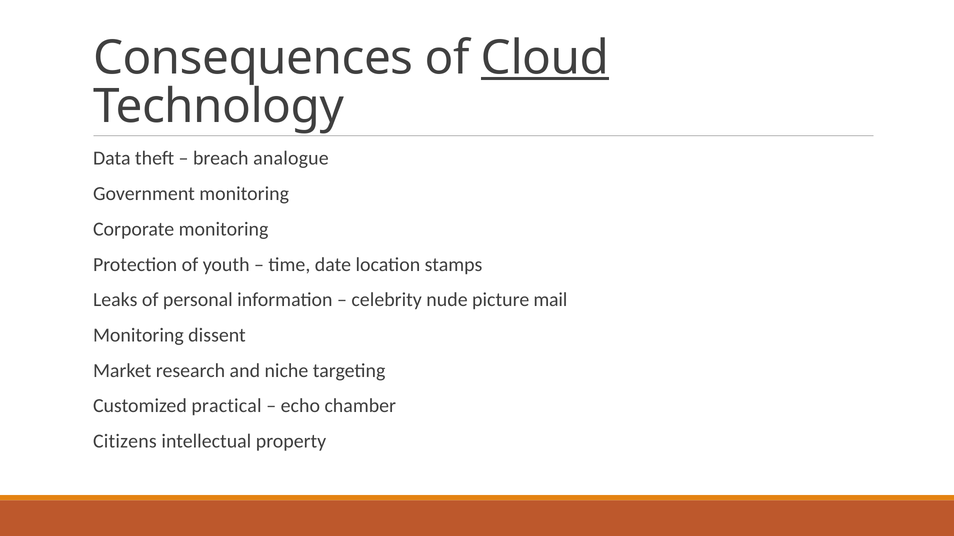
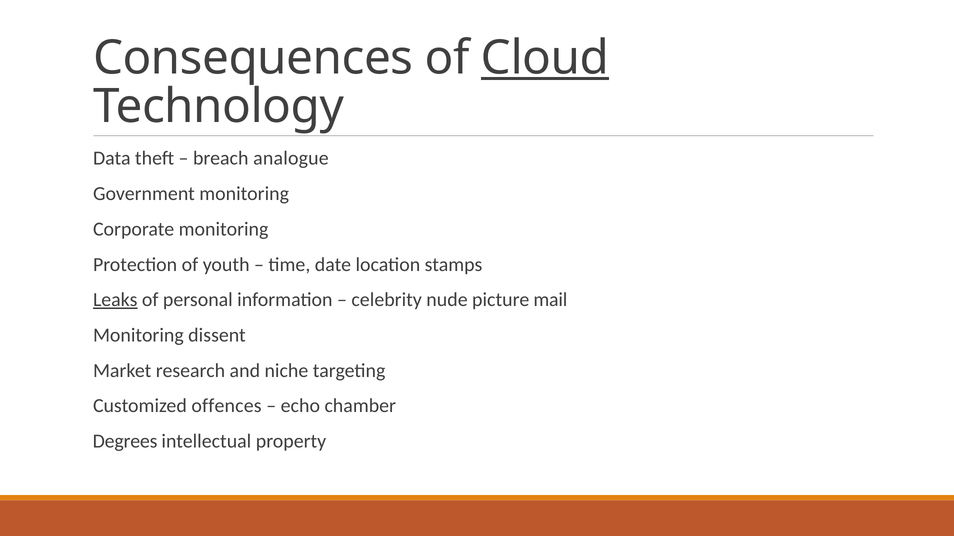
Leaks underline: none -> present (115, 300)
practical: practical -> offences (226, 406)
Citizens: Citizens -> Degrees (125, 442)
